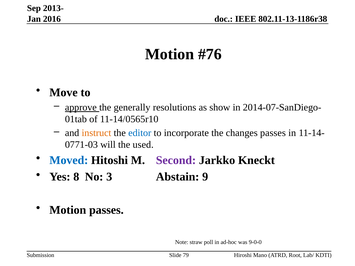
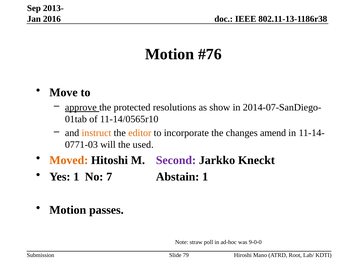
generally: generally -> protected (132, 107)
editor colour: blue -> orange (140, 133)
changes passes: passes -> amend (273, 133)
Moved colour: blue -> orange (69, 160)
Yes 8: 8 -> 1 (76, 177)
3: 3 -> 7 (109, 177)
Abstain 9: 9 -> 1 (205, 177)
